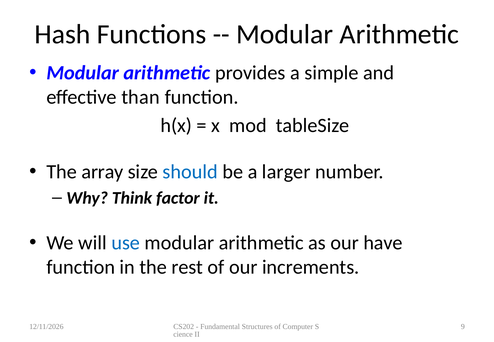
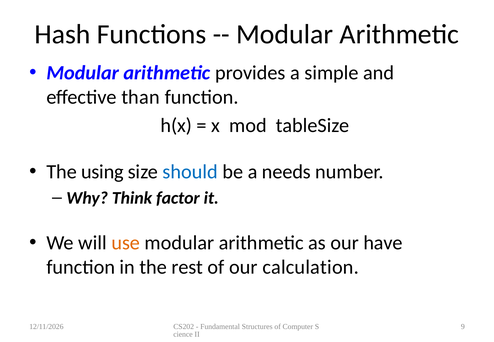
array: array -> using (102, 172)
larger: larger -> needs (286, 172)
use colour: blue -> orange (126, 243)
increments: increments -> calculation (311, 267)
